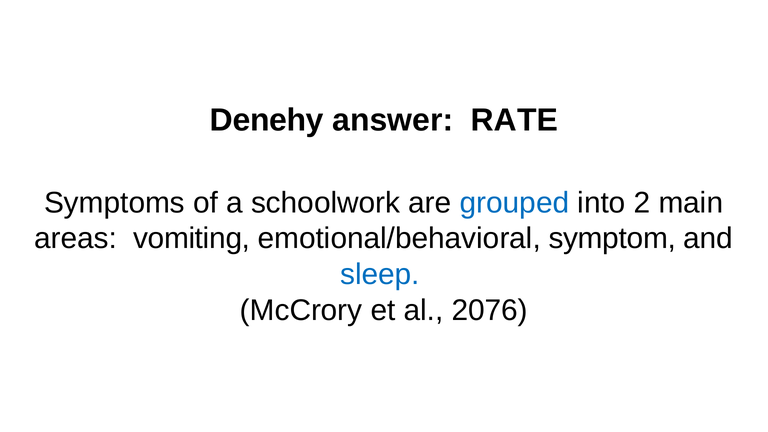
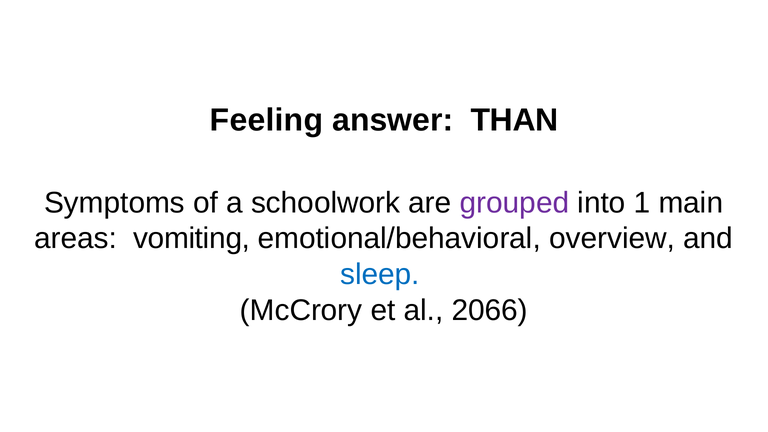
Denehy: Denehy -> Feeling (266, 120)
RATE: RATE -> THAN (515, 120)
grouped colour: blue -> purple (514, 203)
2: 2 -> 1 (642, 203)
symptom: symptom -> overview (612, 239)
2076: 2076 -> 2066 (490, 310)
